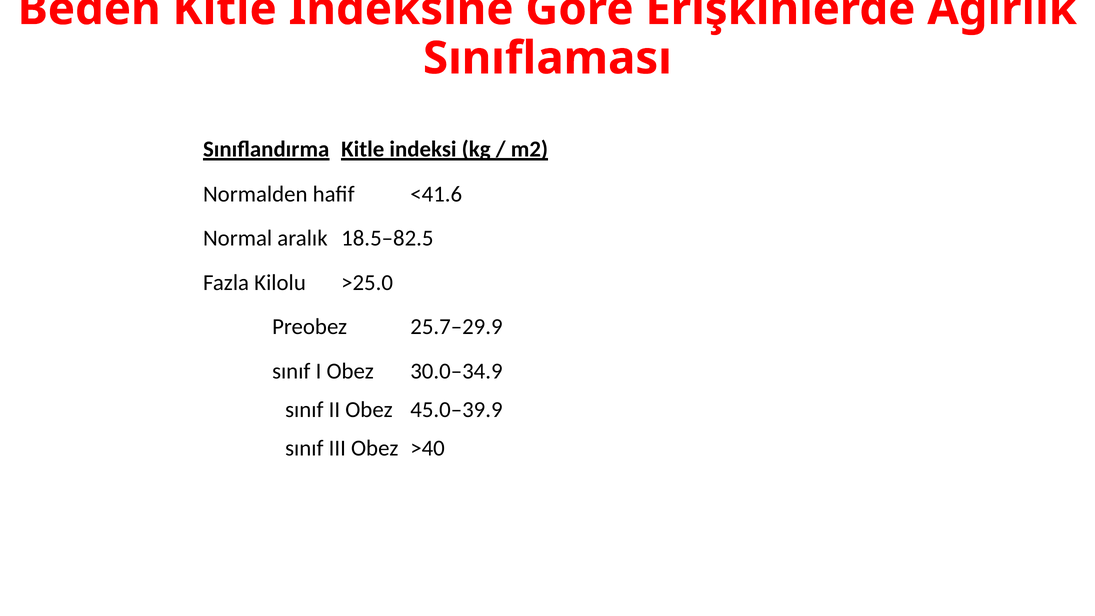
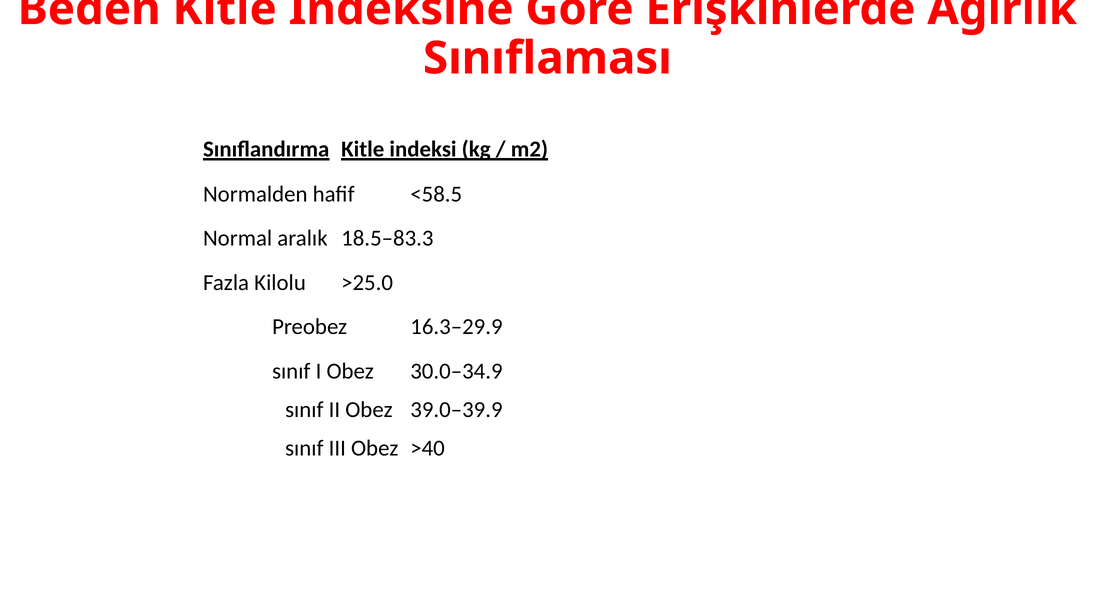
<41.6: <41.6 -> <58.5 (436, 194)
18.5–82.5: 18.5–82.5 -> 18.5–83.3 (387, 238)
25.7–29.9: 25.7–29.9 -> 16.3–29.9 (456, 327)
45.0–39.9: 45.0–39.9 -> 39.0–39.9 (456, 410)
